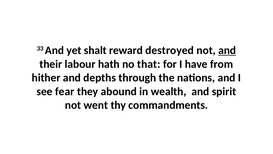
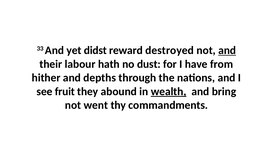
shalt: shalt -> didst (95, 50)
that: that -> dust (149, 64)
fear: fear -> fruit (65, 91)
wealth underline: none -> present (169, 91)
spirit: spirit -> bring (224, 91)
